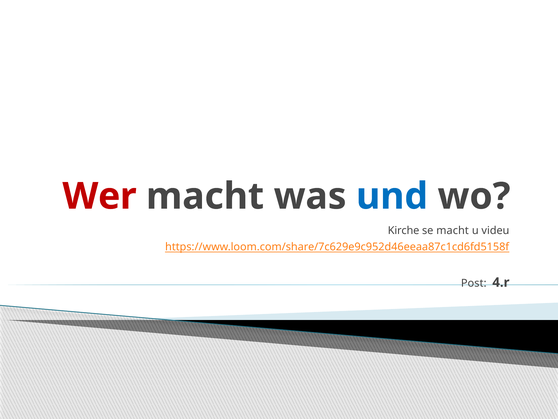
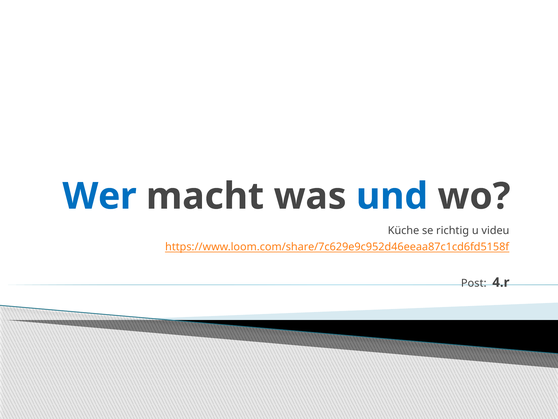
Wer colour: red -> blue (100, 196)
Kirche: Kirche -> Küche (404, 230)
se macht: macht -> richtig (453, 230)
